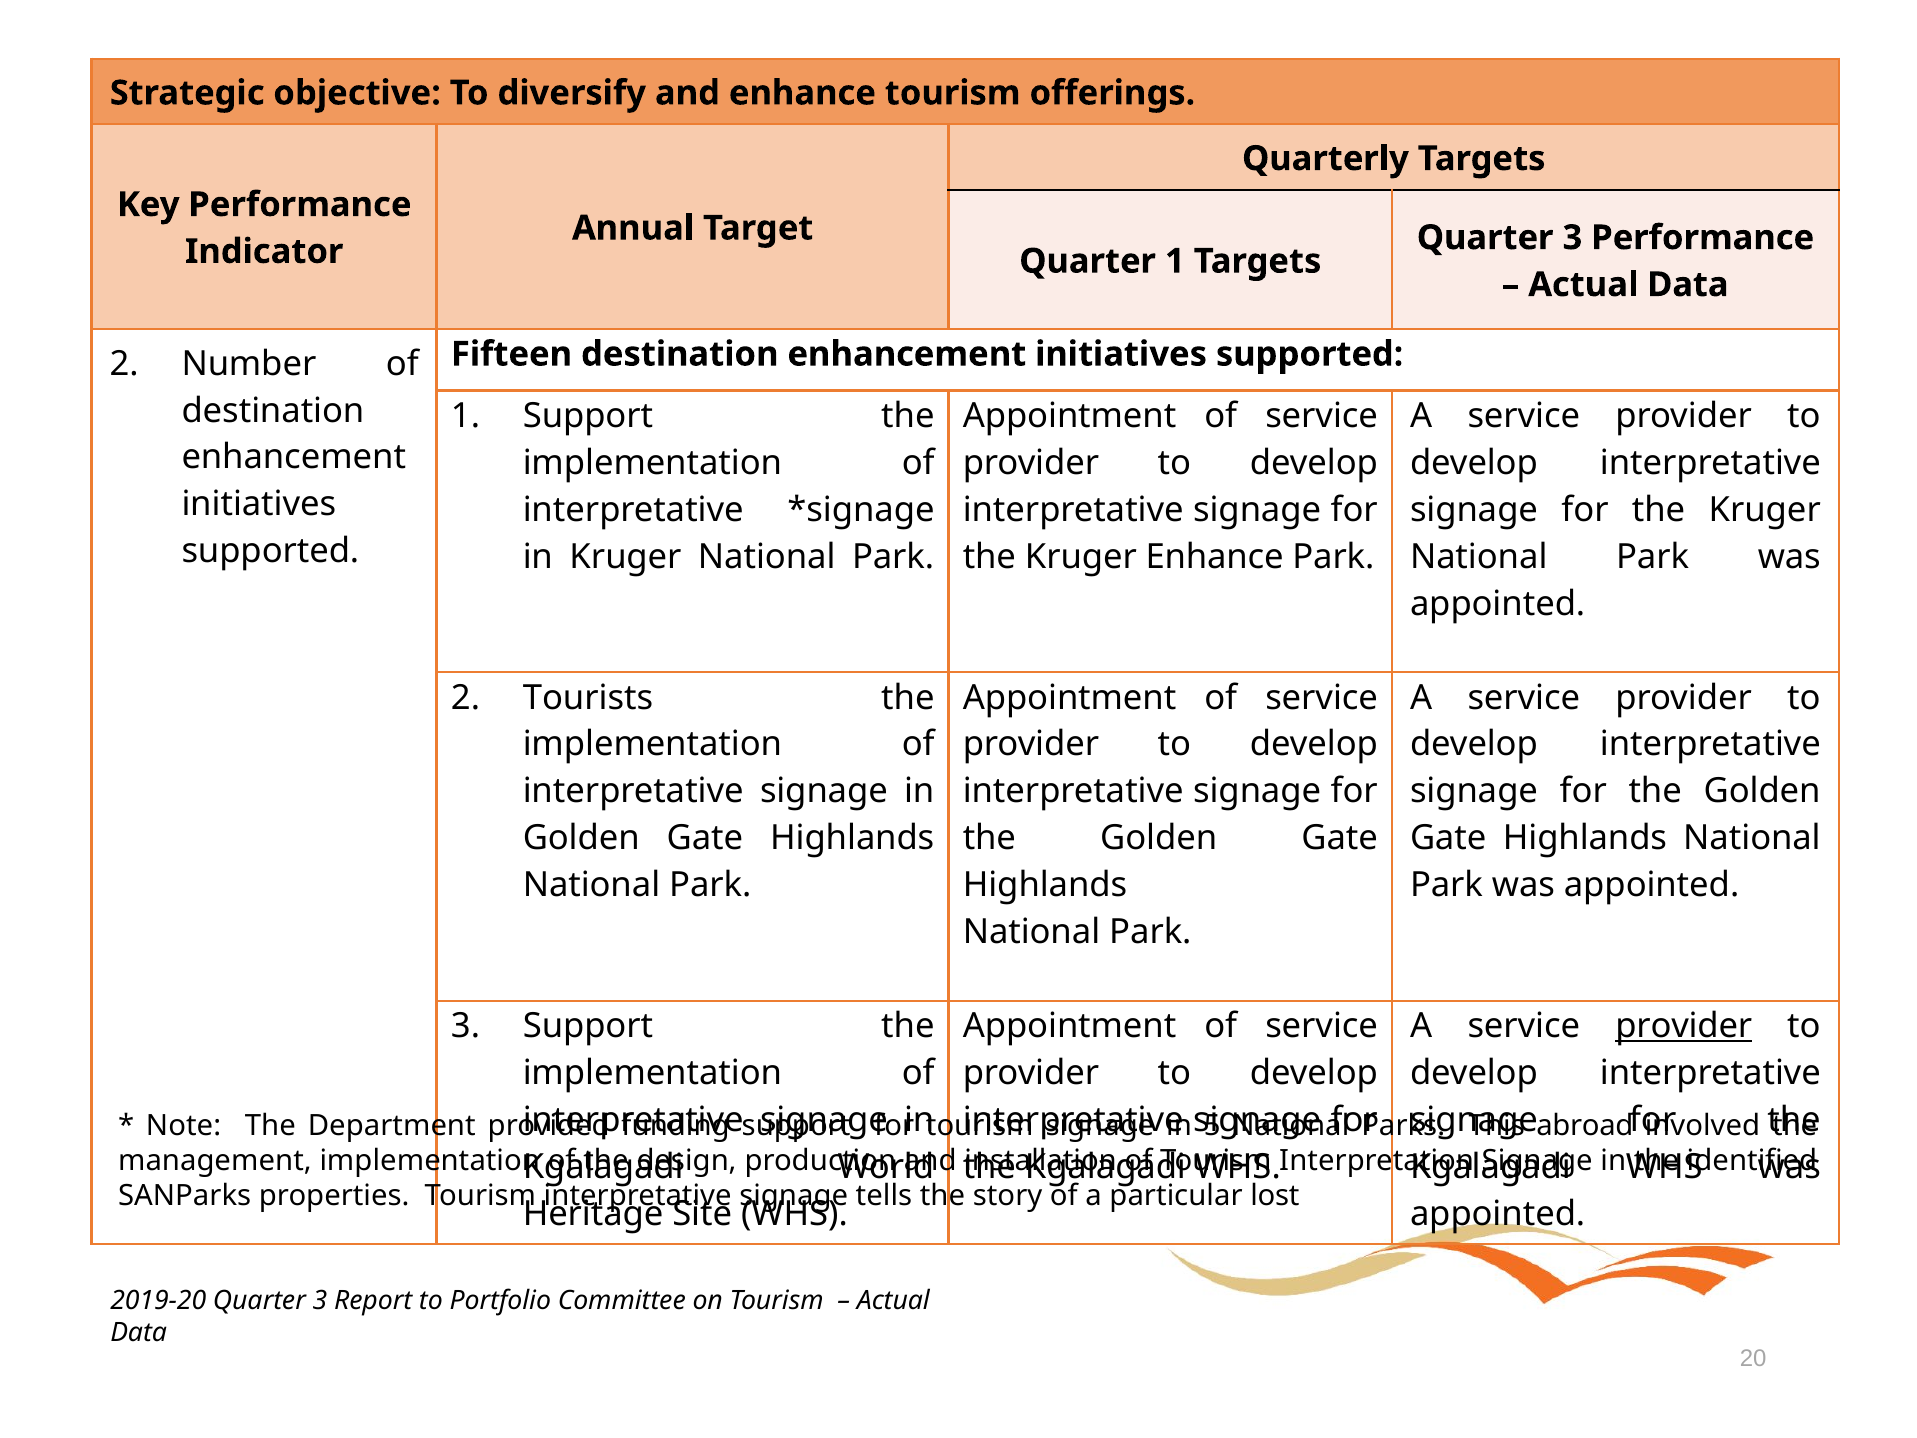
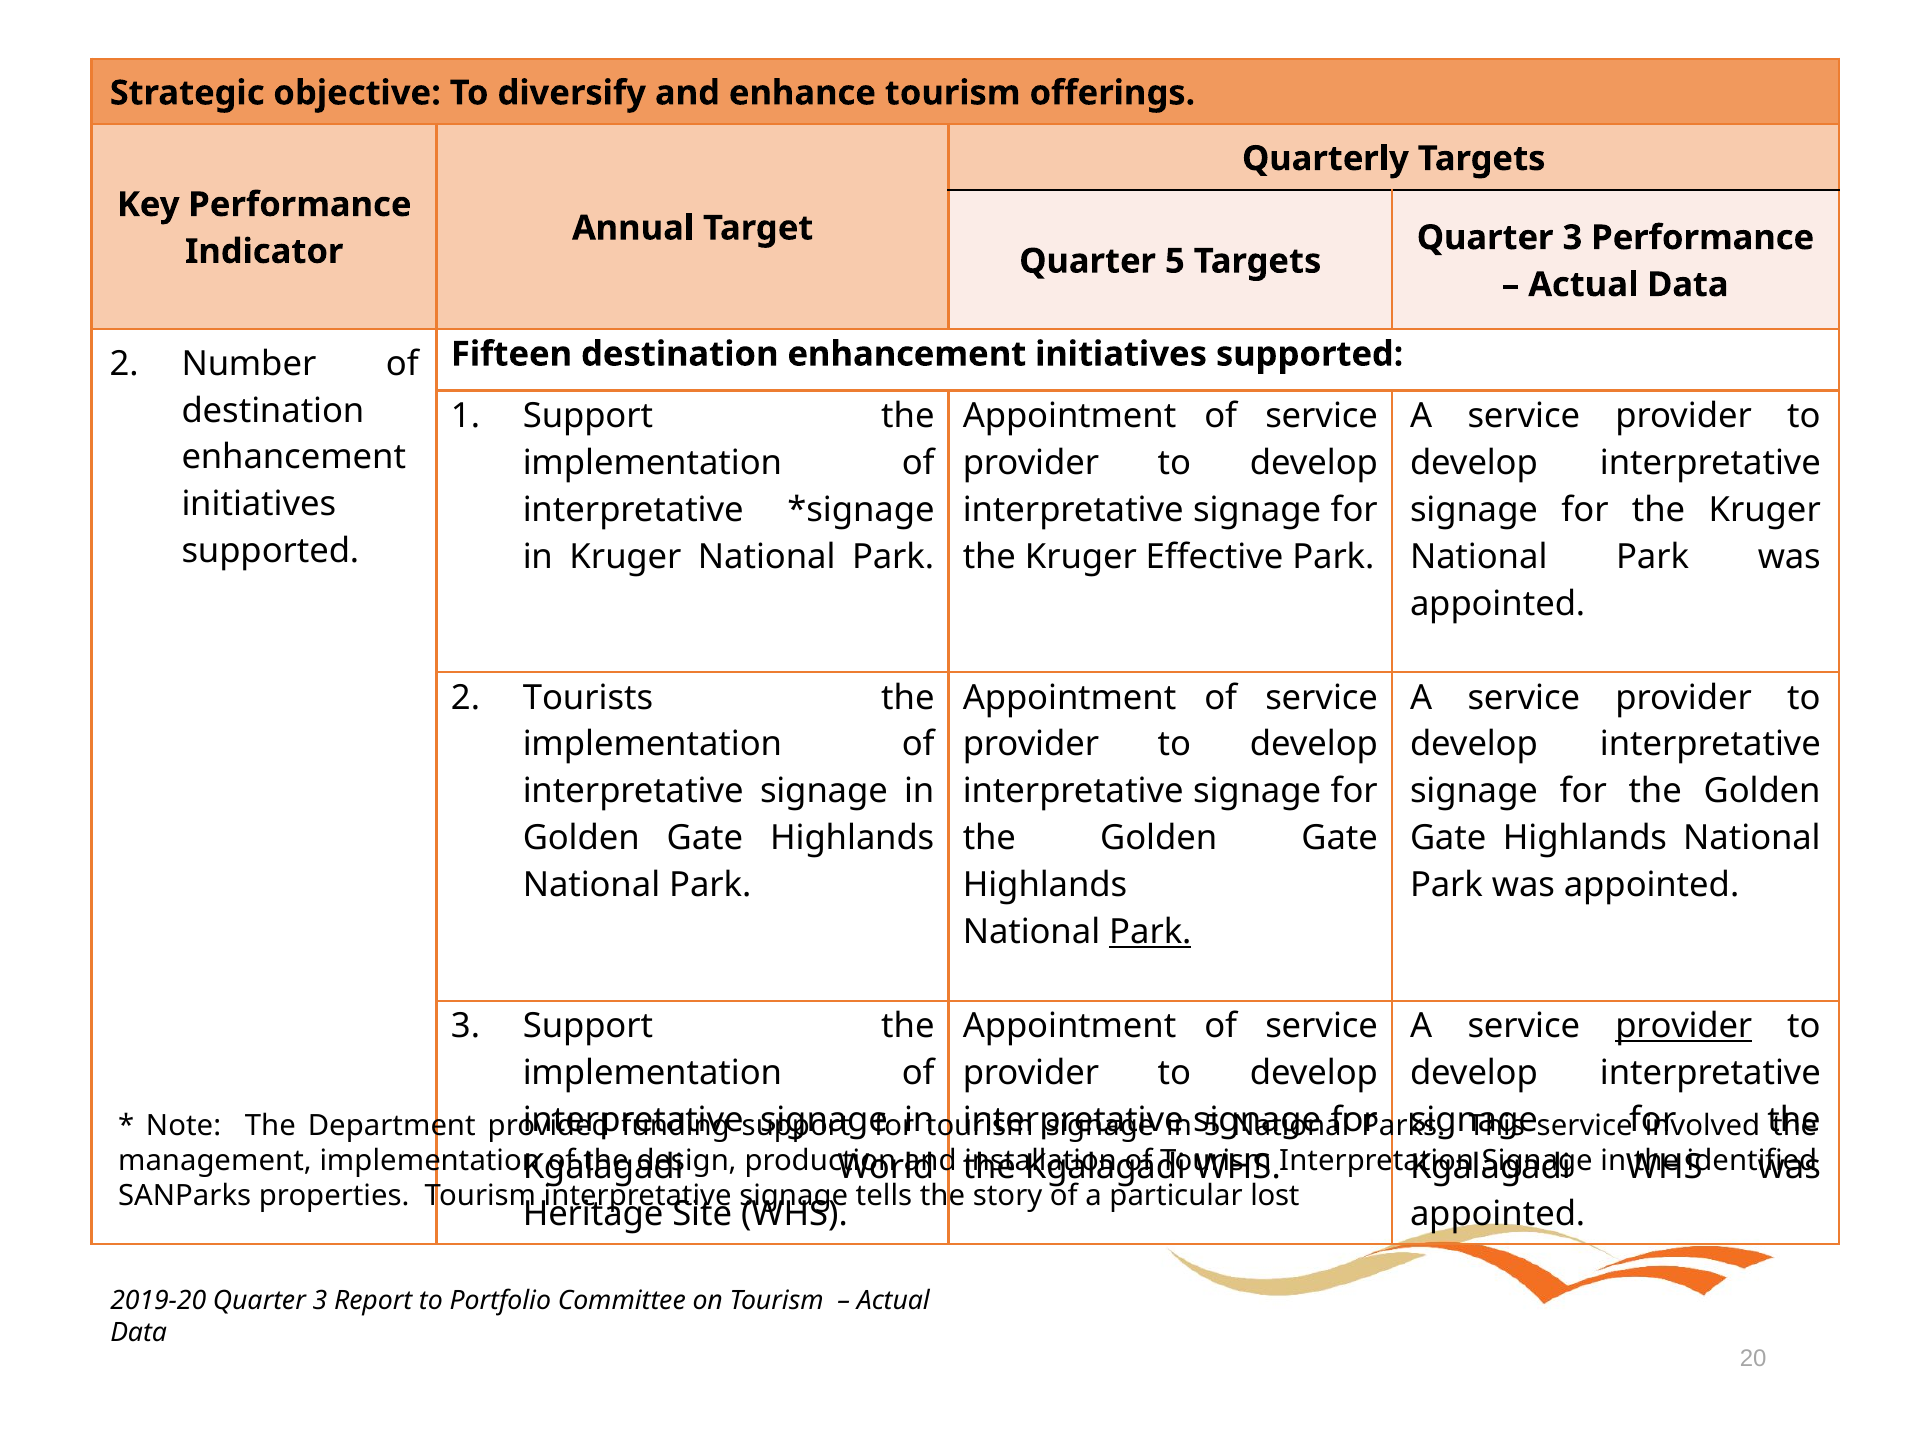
Quarter 1: 1 -> 5 (1175, 261)
Kruger Enhance: Enhance -> Effective (1215, 557)
Park underline: none -> present (1150, 932)
abroad: abroad -> service (1585, 1125)
